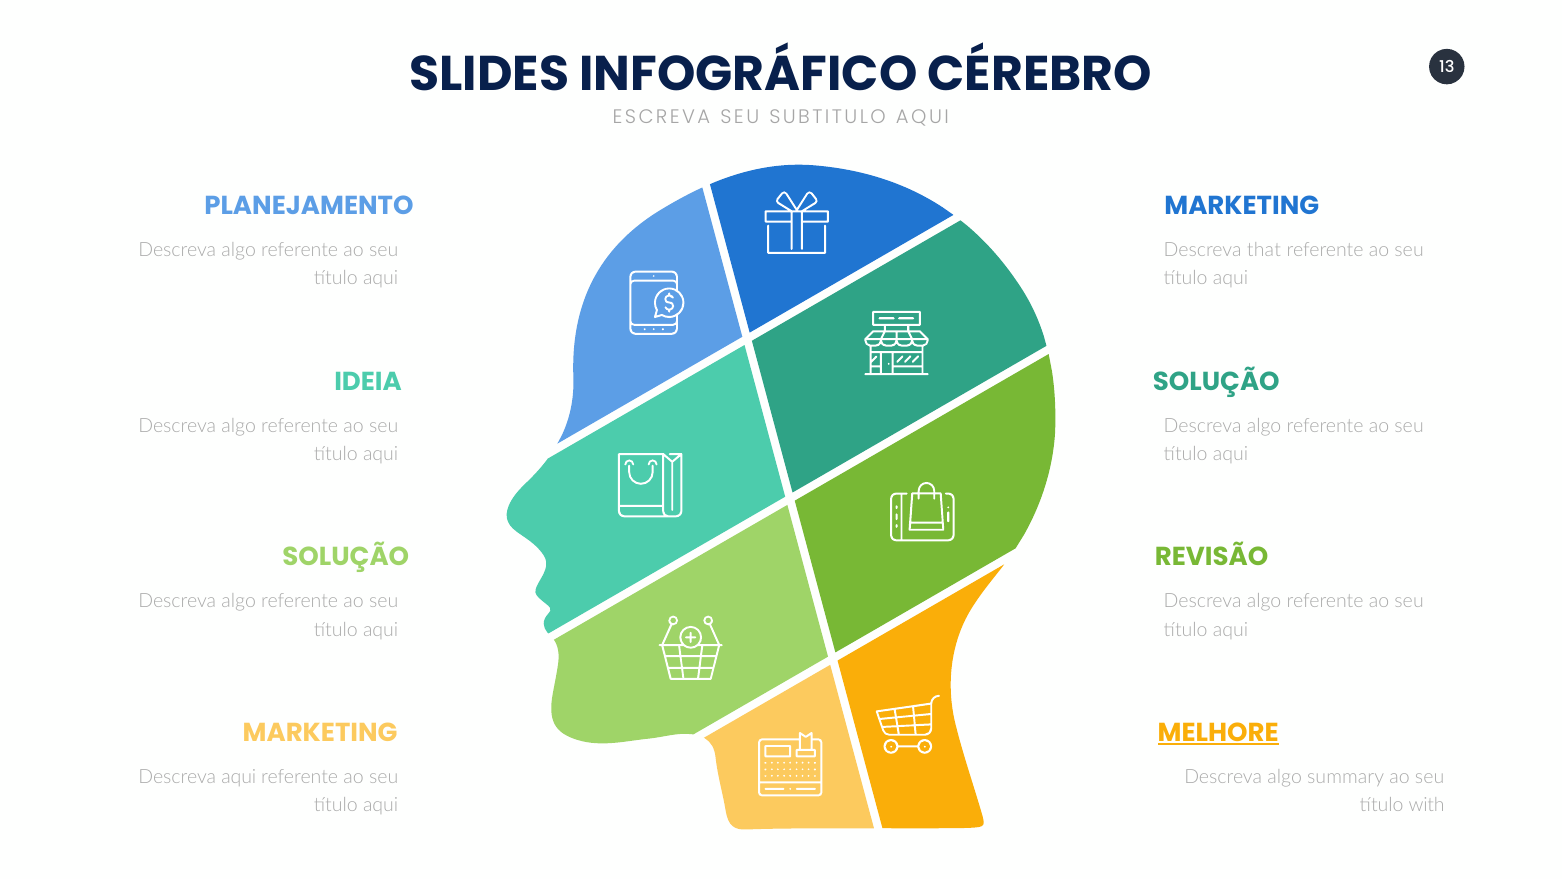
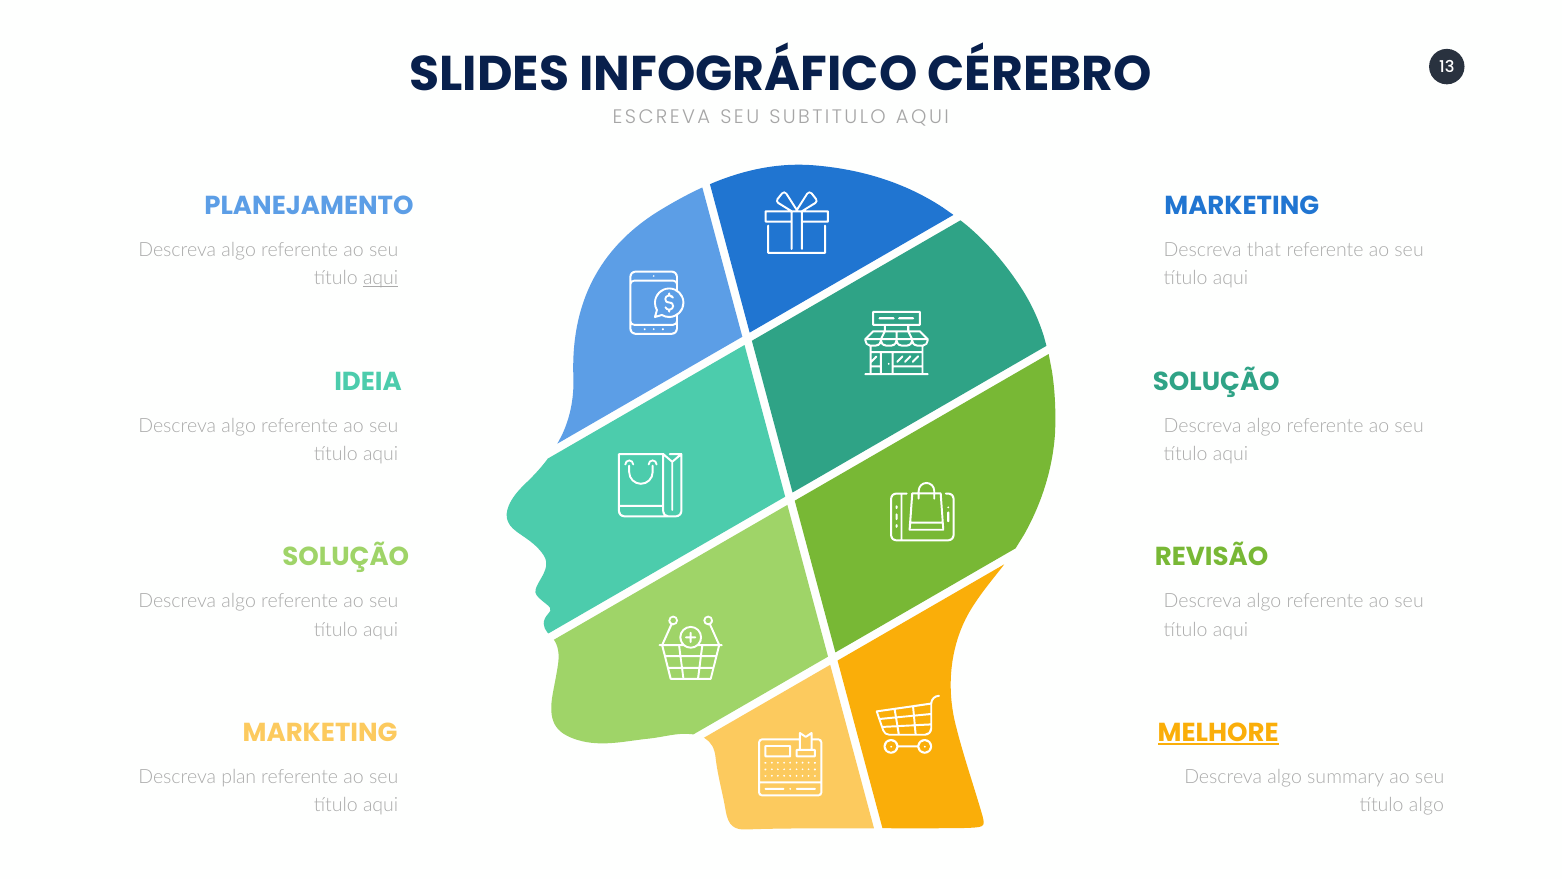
aqui underline: none -> present (381, 278)
Descreva aqui: aqui -> plan (239, 777)
título with: with -> algo (1426, 805)
